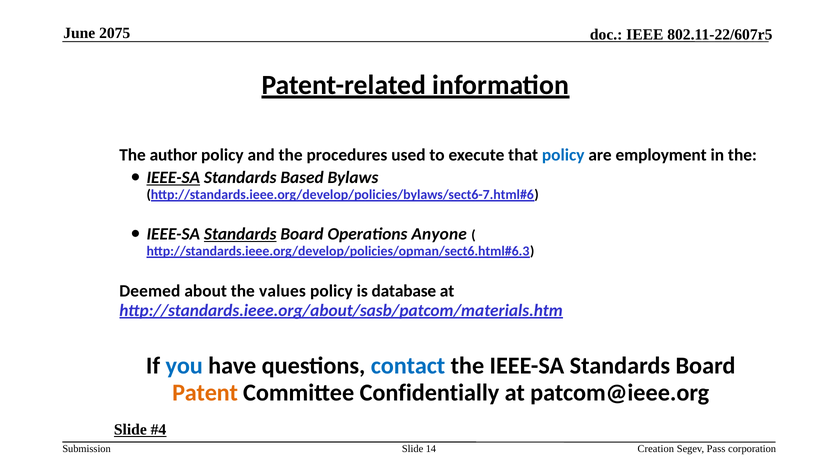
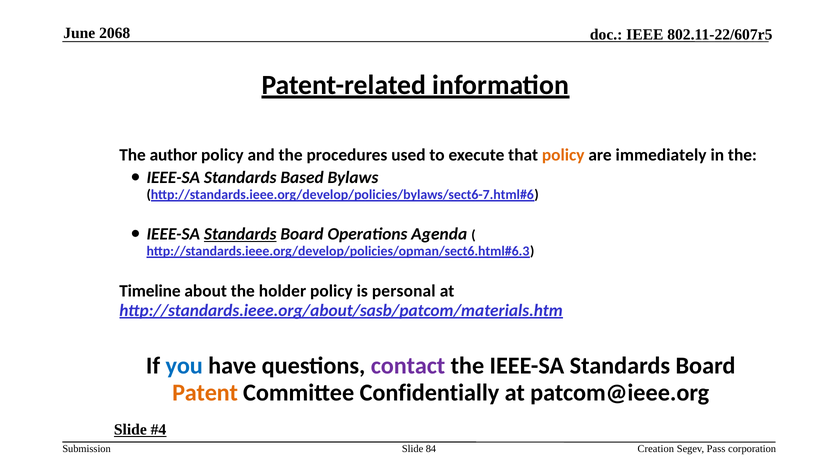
2075: 2075 -> 2068 (115, 33)
policy colour: blue -> orange (563, 155)
employment: employment -> immediately (661, 155)
IEEE-SA underline: present -> none (173, 177)
Anyone: Anyone -> Agenda (439, 234)
Deemed: Deemed -> Timeline (150, 291)
values: values -> holder (282, 291)
database: database -> personal (404, 291)
contact colour: blue -> purple (408, 365)
14: 14 -> 84 (431, 448)
